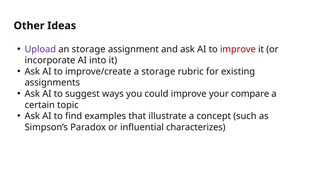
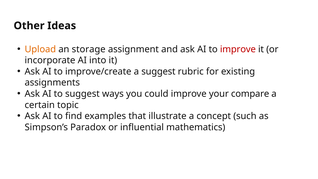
Upload colour: purple -> orange (40, 49)
a storage: storage -> suggest (158, 71)
characterizes: characterizes -> mathematics (196, 127)
